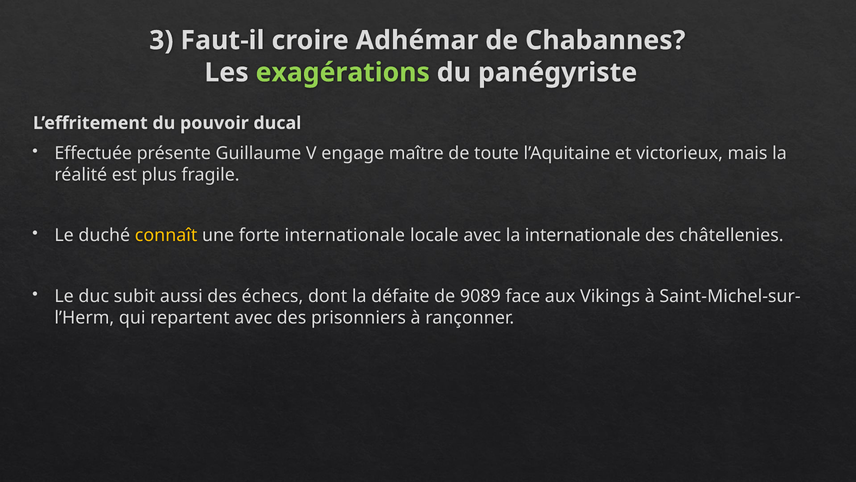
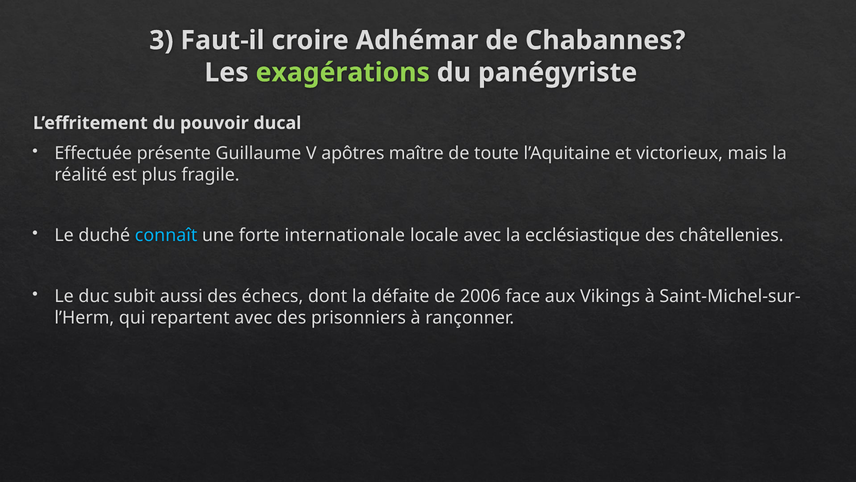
engage: engage -> apôtres (353, 153)
connaît colour: yellow -> light blue (166, 235)
la internationale: internationale -> ecclésiastique (583, 235)
9089: 9089 -> 2006 (480, 296)
